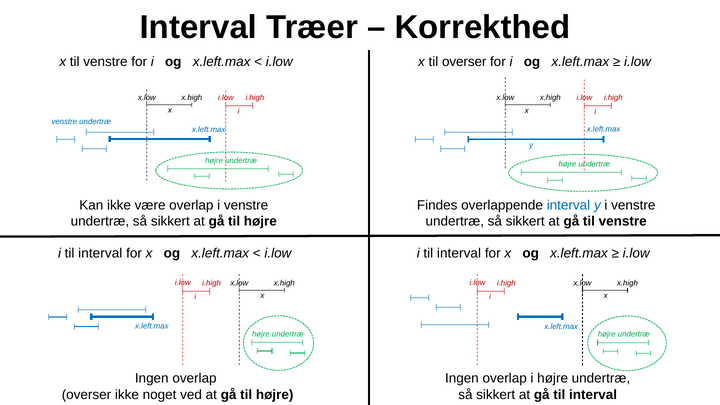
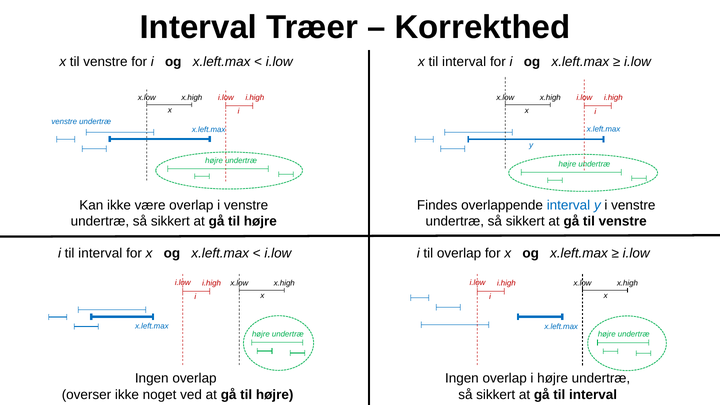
x til overser: overser -> interval (464, 62)
i.low i til interval: interval -> overlap (459, 253)
